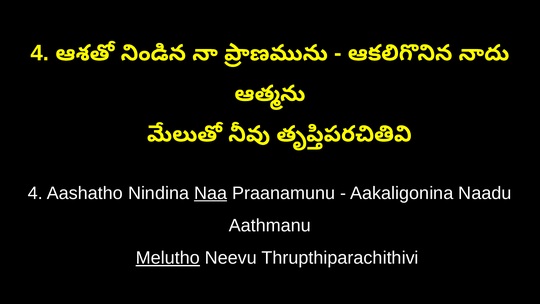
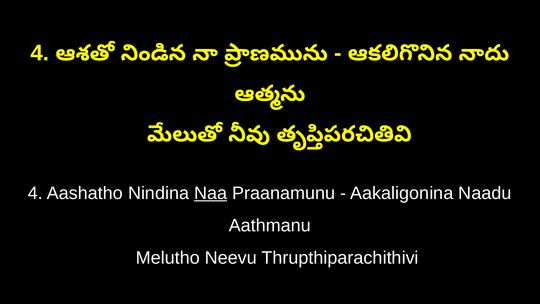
Melutho underline: present -> none (168, 258)
